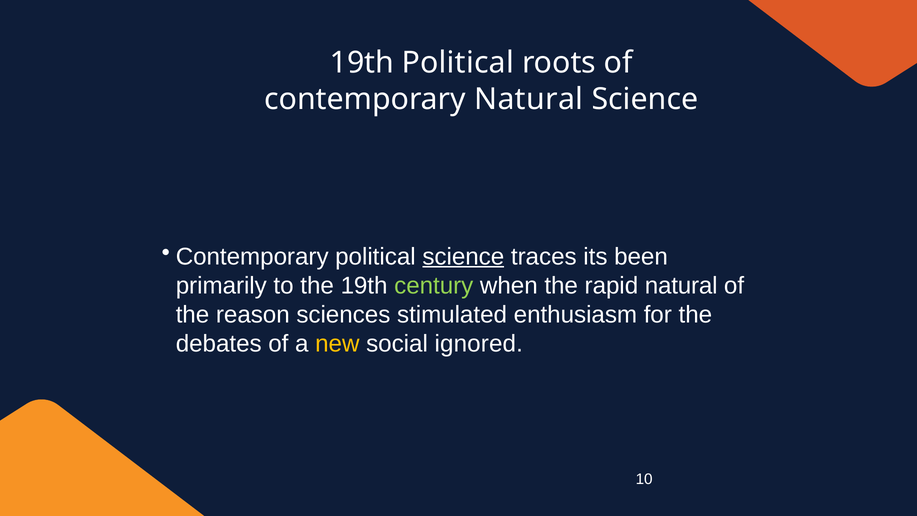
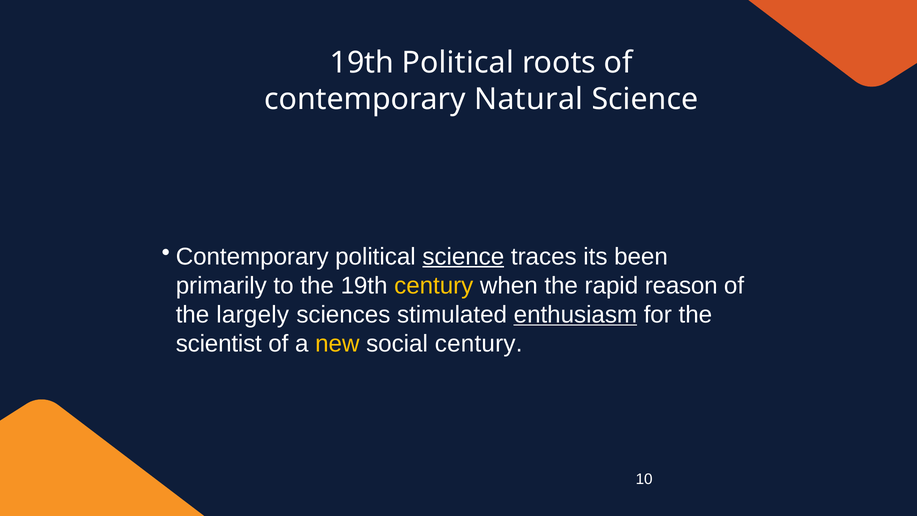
century colour: light green -> yellow (434, 285)
rapid natural: natural -> reason (681, 285)
reason: reason -> largely (253, 314)
enthusiasm underline: none -> present (575, 314)
debates: debates -> scientist (219, 344)
social ignored: ignored -> century (479, 344)
